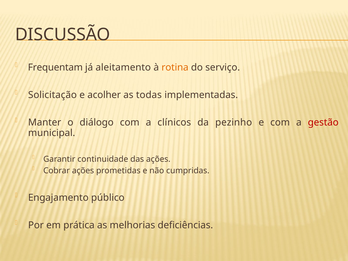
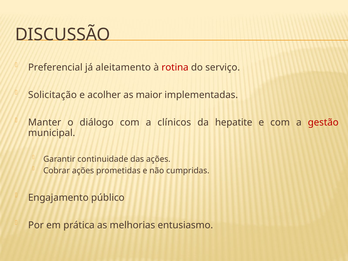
Frequentam: Frequentam -> Preferencial (55, 67)
rotina colour: orange -> red (175, 67)
todas: todas -> maior (149, 95)
pezinho: pezinho -> hepatite (234, 123)
deficiências: deficiências -> entusiasmo (185, 225)
